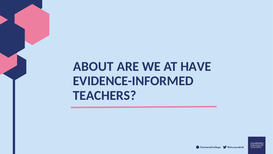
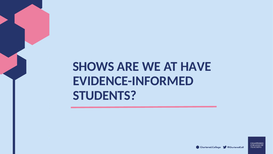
ABOUT: ABOUT -> SHOWS (93, 66)
TEACHERS: TEACHERS -> STUDENTS (105, 95)
